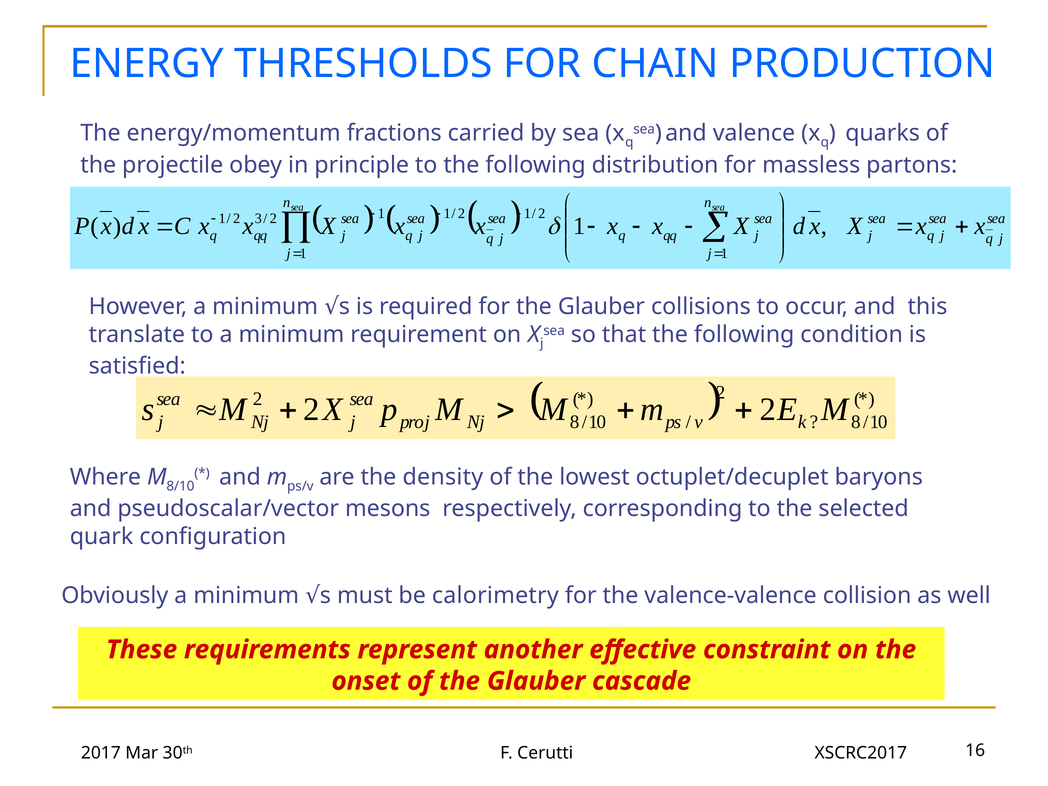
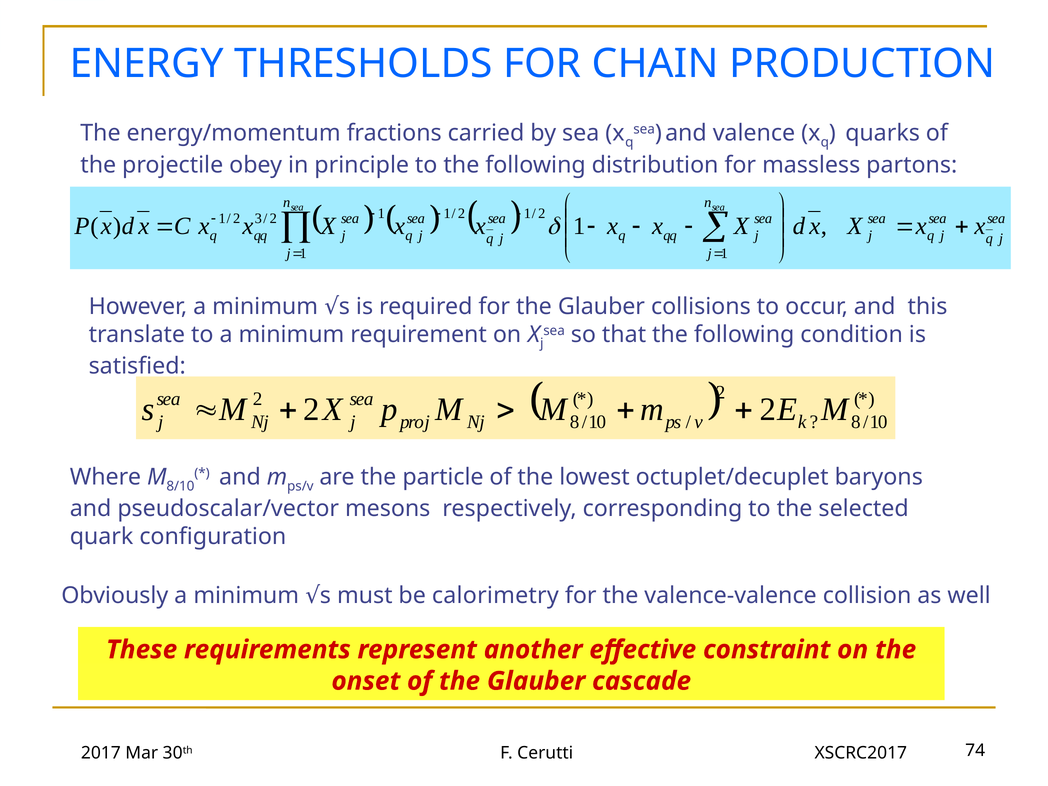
density: density -> particle (443, 477)
16: 16 -> 74 (975, 751)
